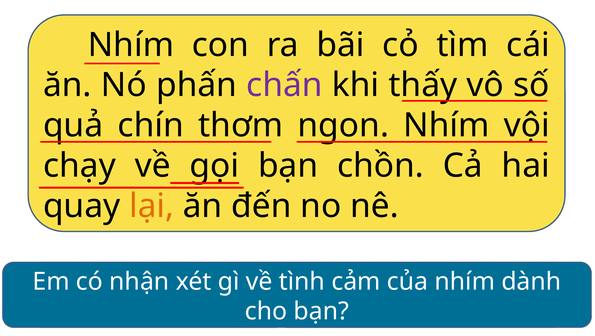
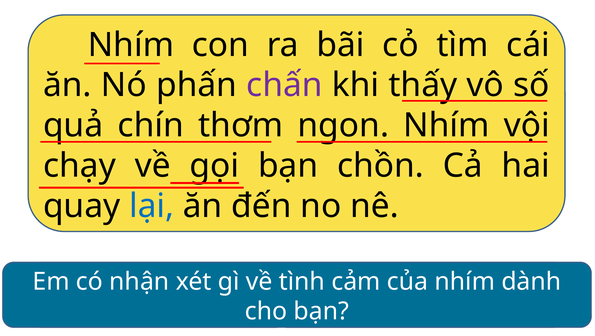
lại colour: orange -> blue (152, 206)
